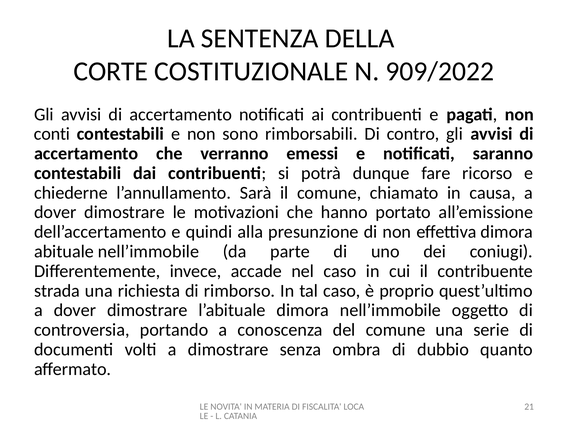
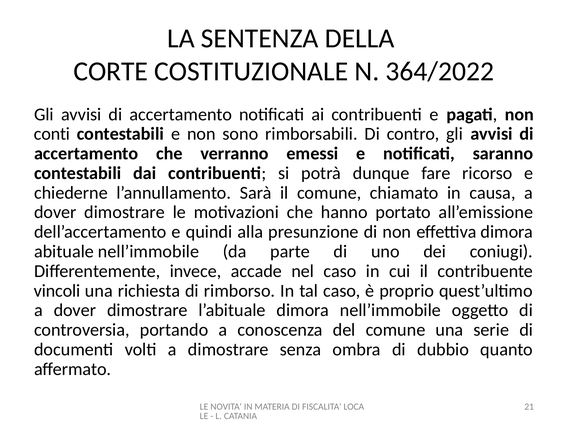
909/2022: 909/2022 -> 364/2022 (440, 72)
strada: strada -> vincoli (57, 291)
